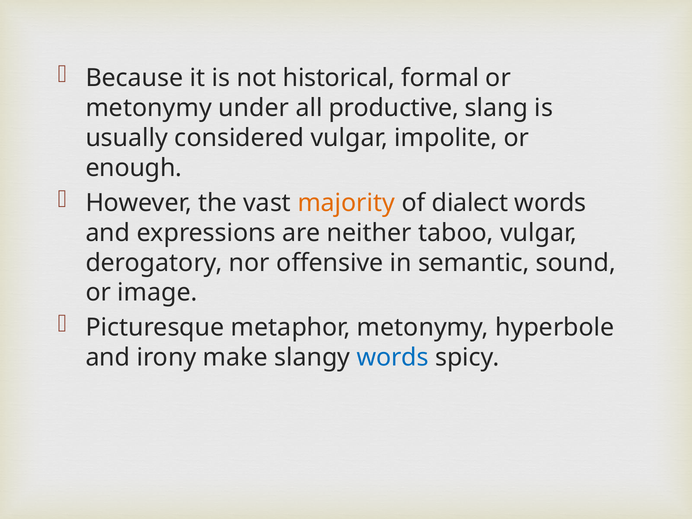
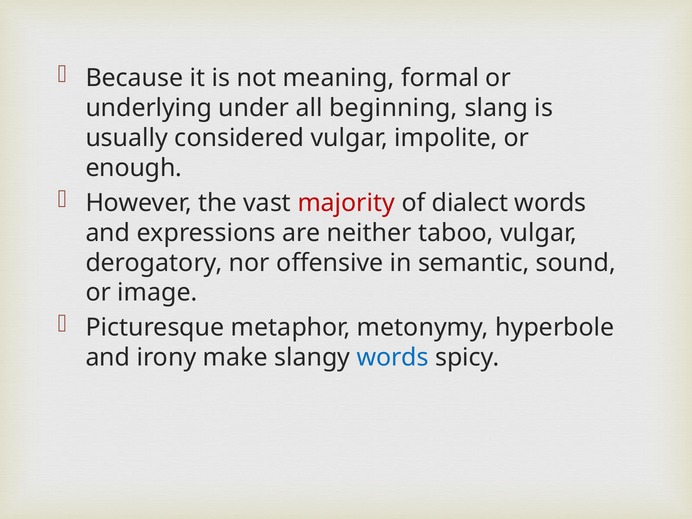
historical: historical -> meaning (339, 78)
metonymy: metonymy -> underlying (149, 108)
productive: productive -> beginning (393, 108)
majority colour: orange -> red (346, 203)
